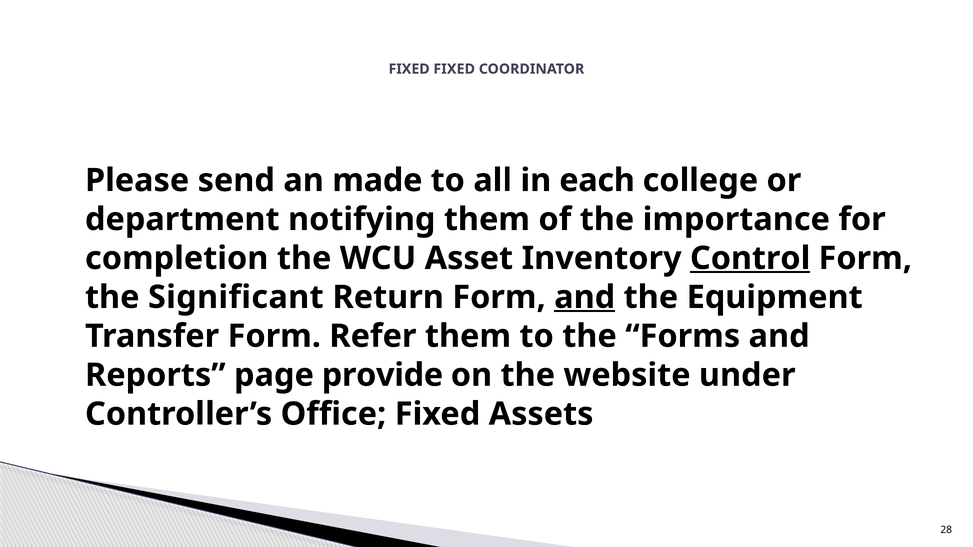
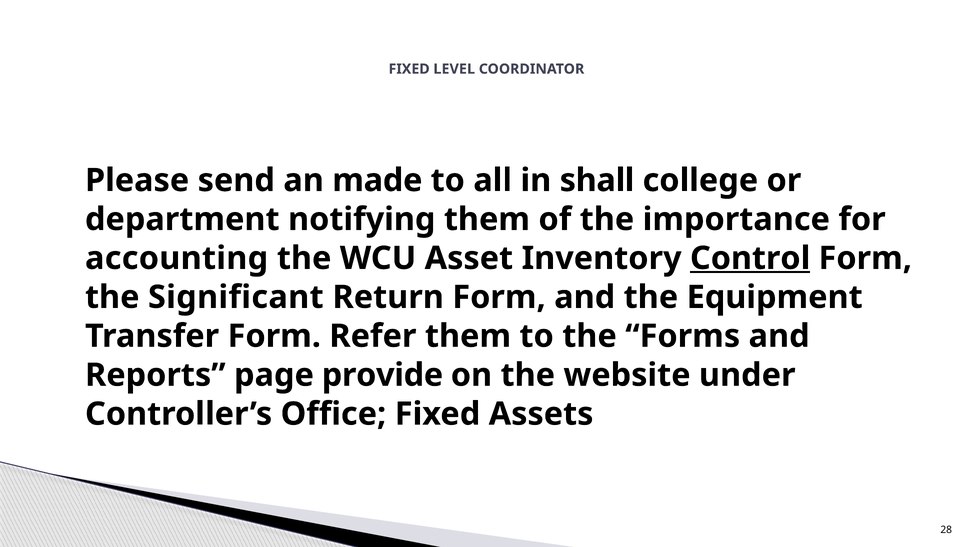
FIXED FIXED: FIXED -> LEVEL (454, 69)
each: each -> shall (597, 180)
completion: completion -> accounting (177, 258)
and underline: present -> none (585, 297)
